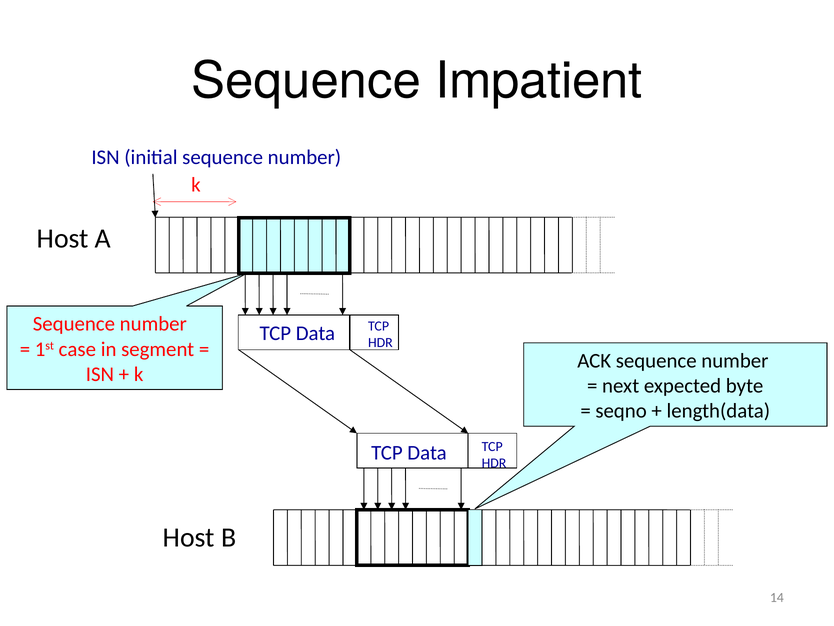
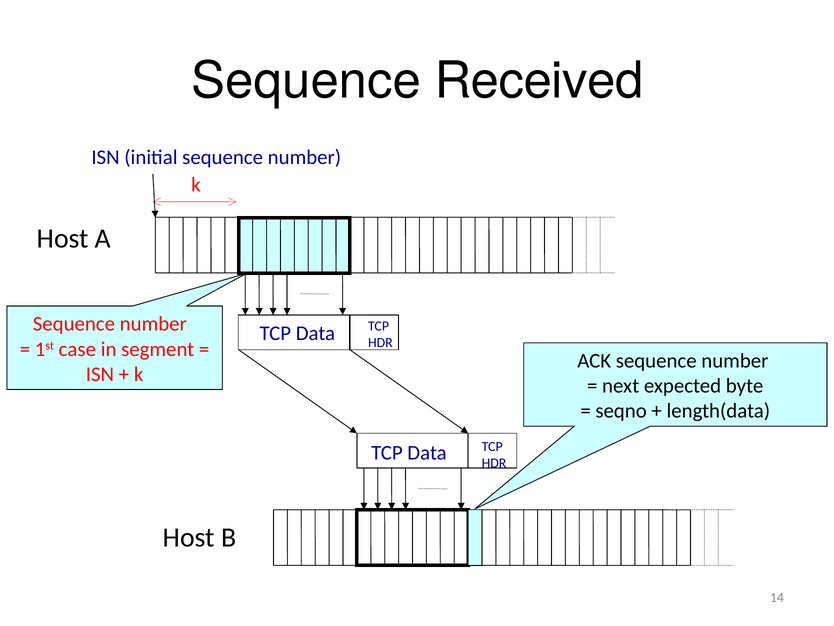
Impatient: Impatient -> Received (539, 81)
